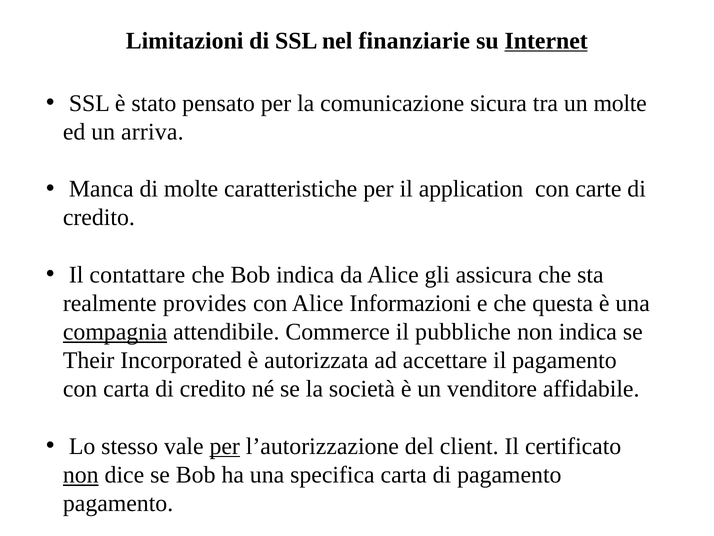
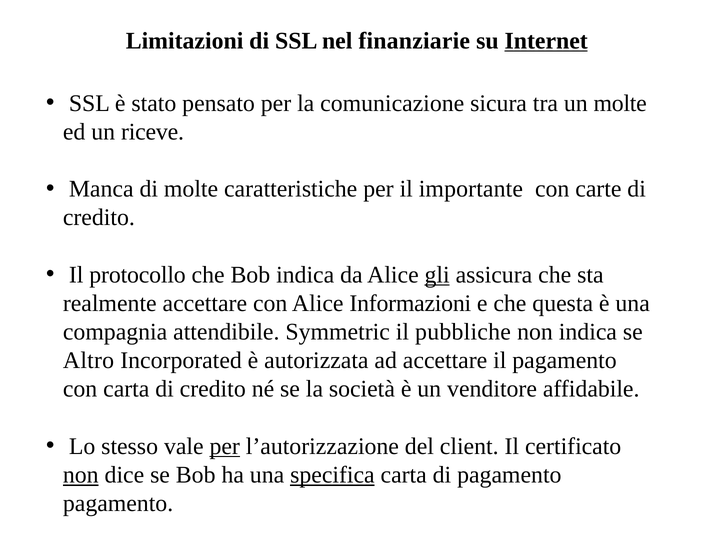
arriva: arriva -> riceve (153, 132)
application: application -> importante (471, 189)
contattare: contattare -> protocollo (138, 274)
gli underline: none -> present (437, 274)
realmente provides: provides -> accettare (205, 303)
compagnia underline: present -> none (115, 332)
Commerce: Commerce -> Symmetric (338, 332)
Their: Their -> Altro (89, 360)
specifica underline: none -> present (332, 474)
